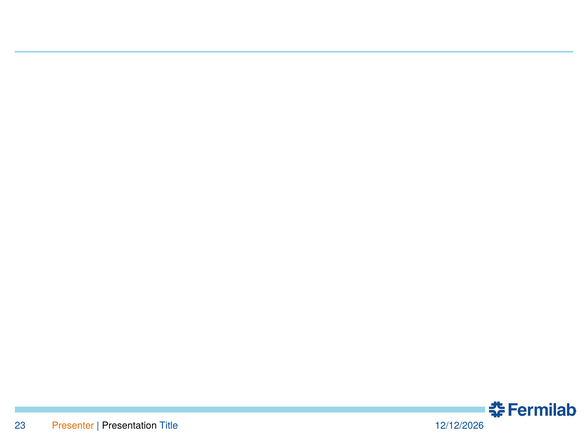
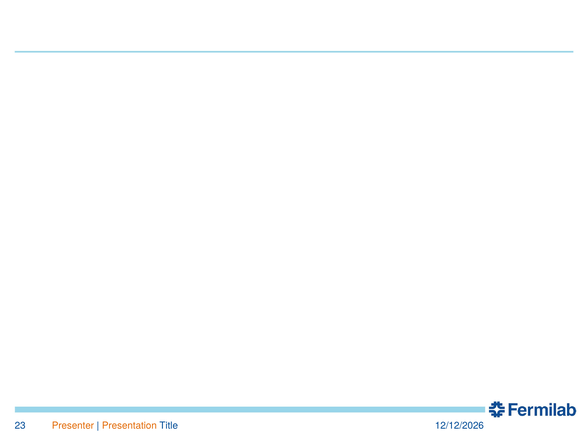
Presentation colour: black -> orange (129, 426)
